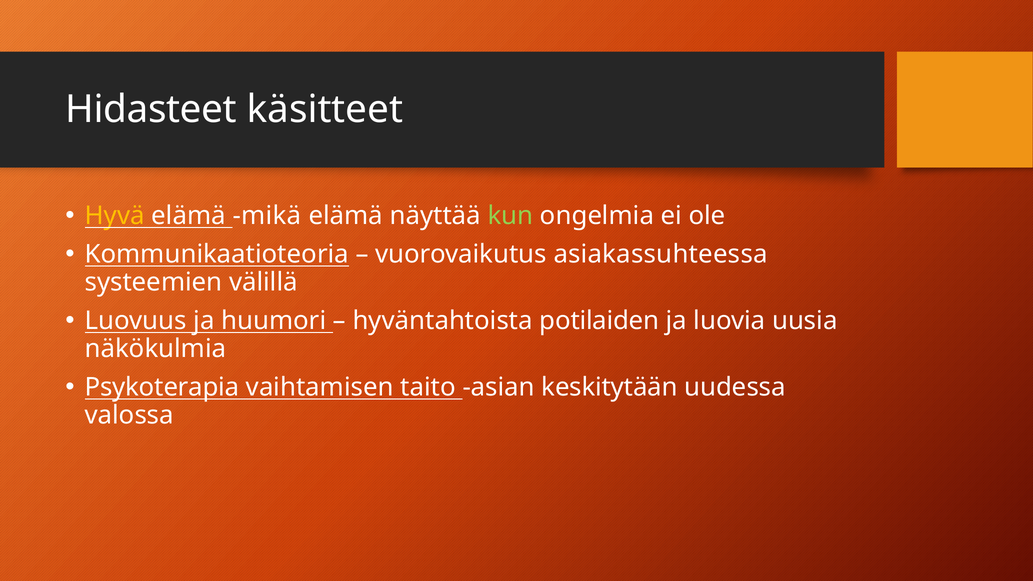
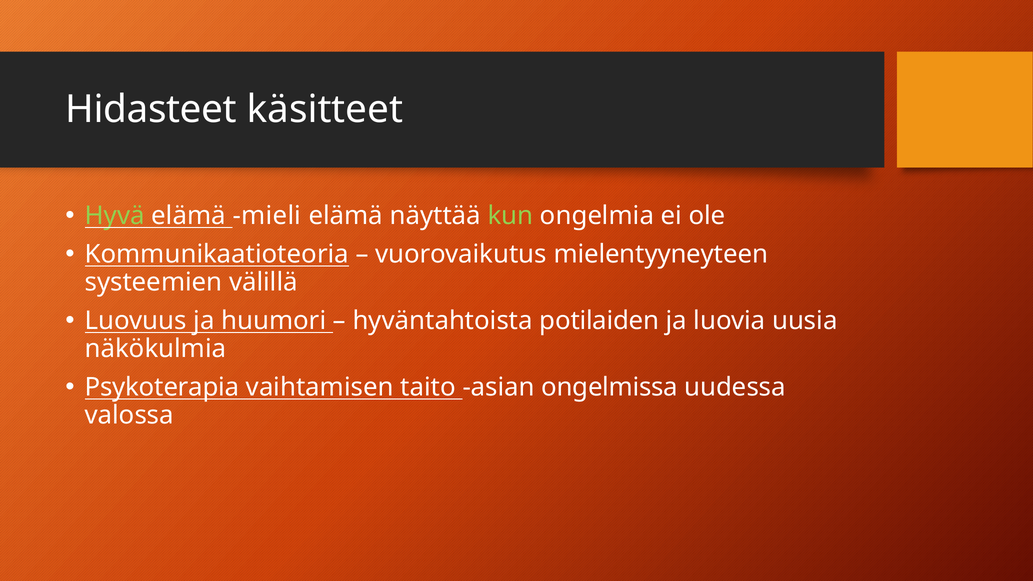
Hyvä colour: yellow -> light green (115, 216)
mikä: mikä -> mieli (267, 216)
asiakassuhteessa: asiakassuhteessa -> mielentyyneyteen (661, 254)
keskitytään: keskitytään -> ongelmissa (610, 387)
